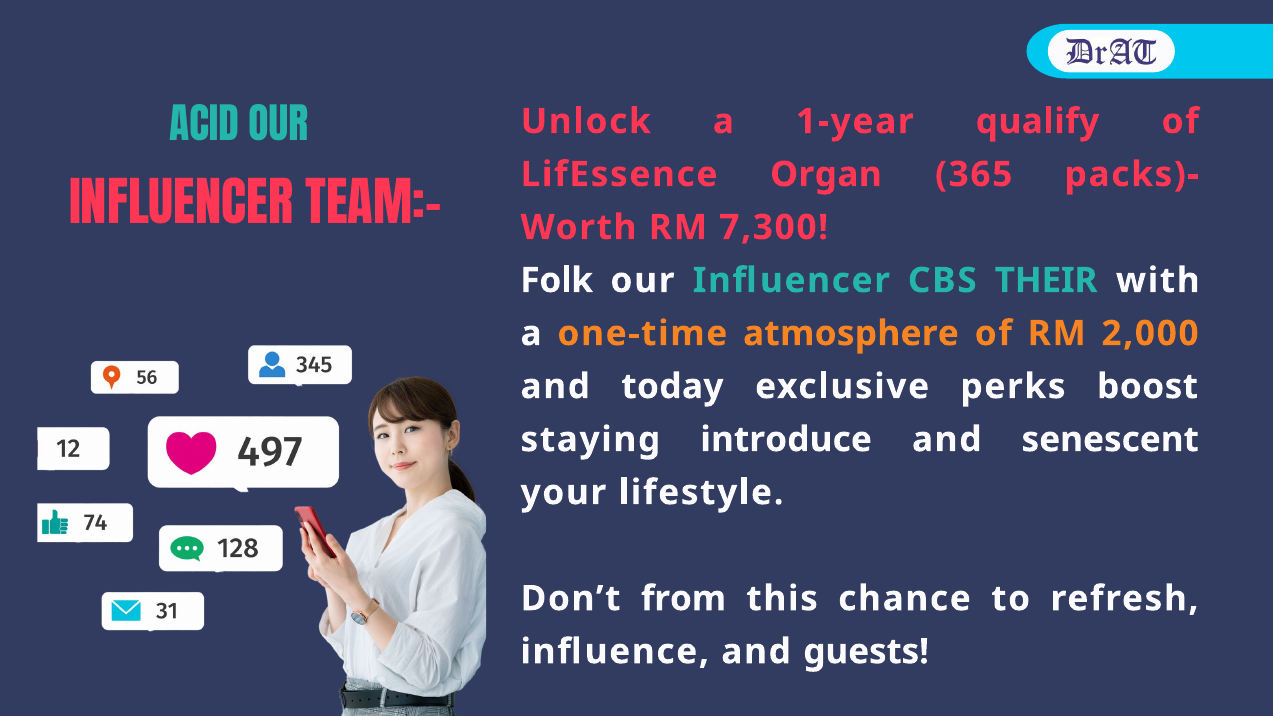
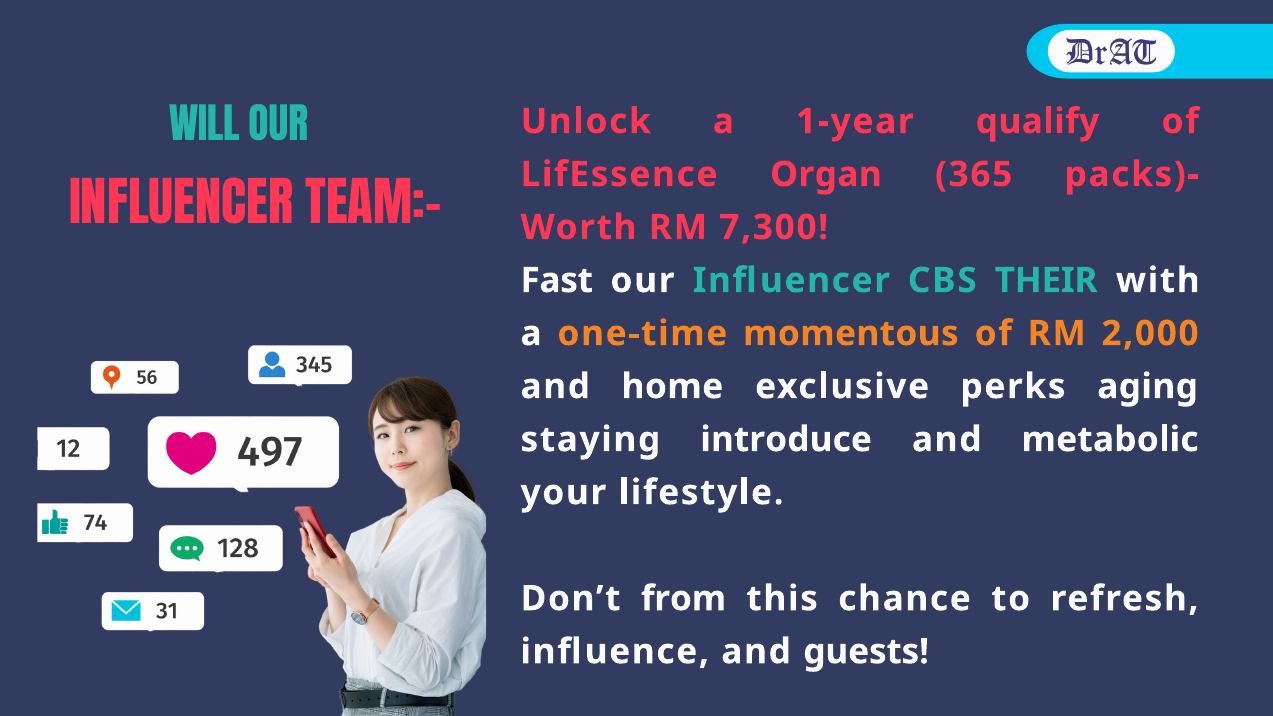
ACID: ACID -> WILL (204, 127)
Folk: Folk -> Fast (557, 281)
atmosphere: atmosphere -> momentous (851, 334)
today: today -> home (672, 387)
boost: boost -> aging (1148, 387)
senescent: senescent -> metabolic (1110, 440)
